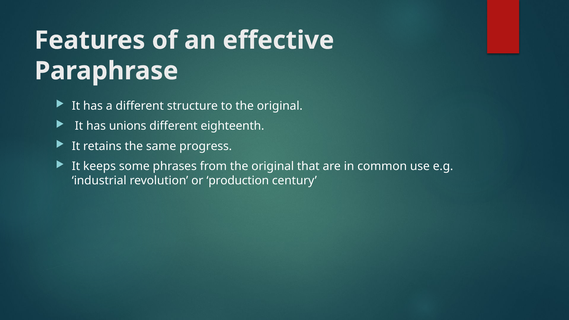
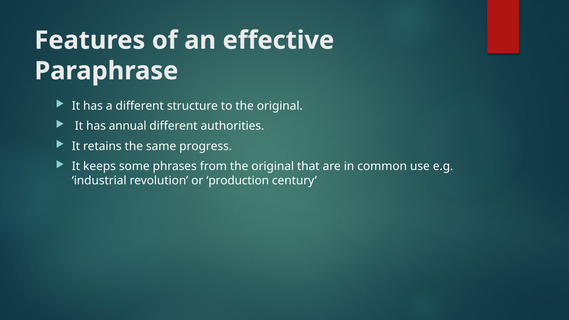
unions: unions -> annual (128, 126)
eighteenth: eighteenth -> authorities (232, 126)
